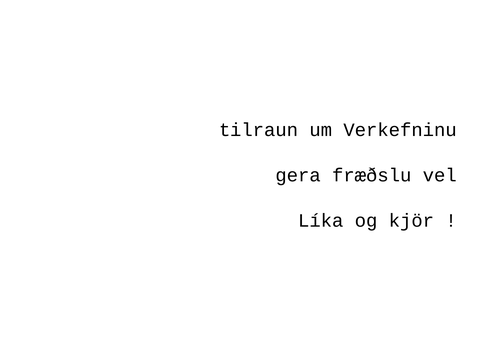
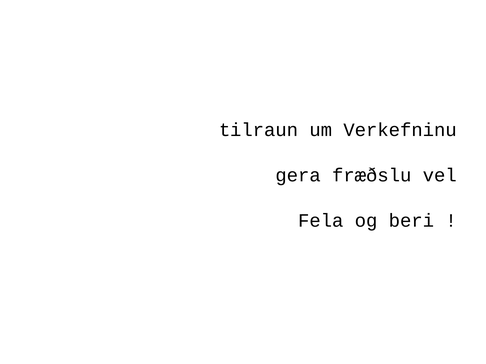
Líka: Líka -> Fela (321, 221)
kjör: kjör -> beri (412, 221)
